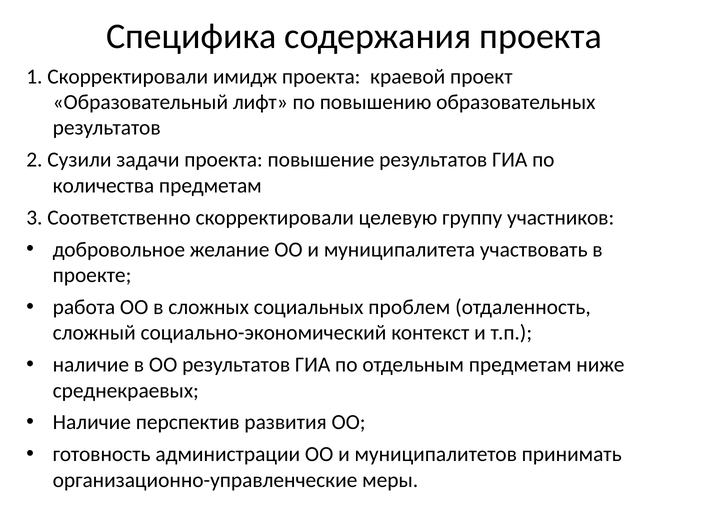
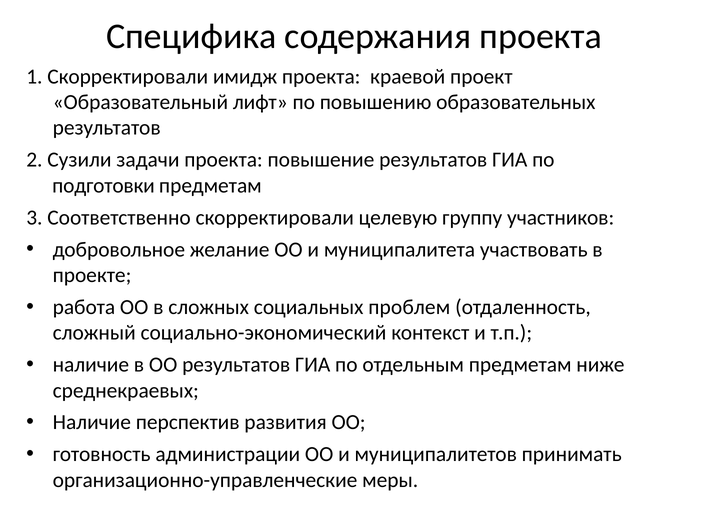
количества: количества -> подготовки (104, 186)
